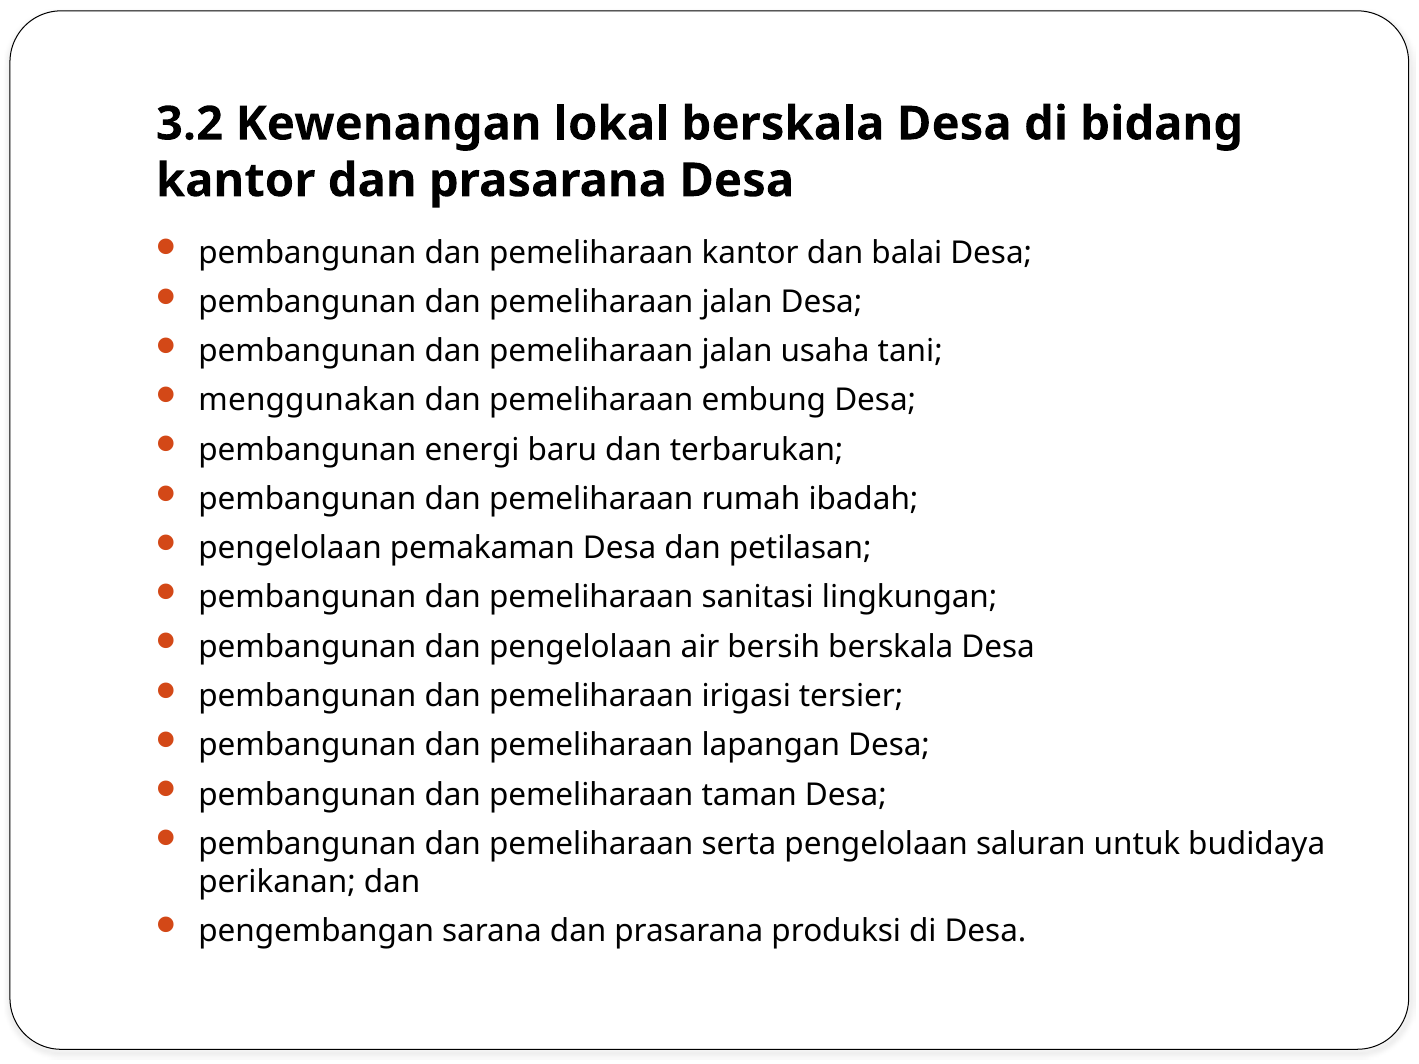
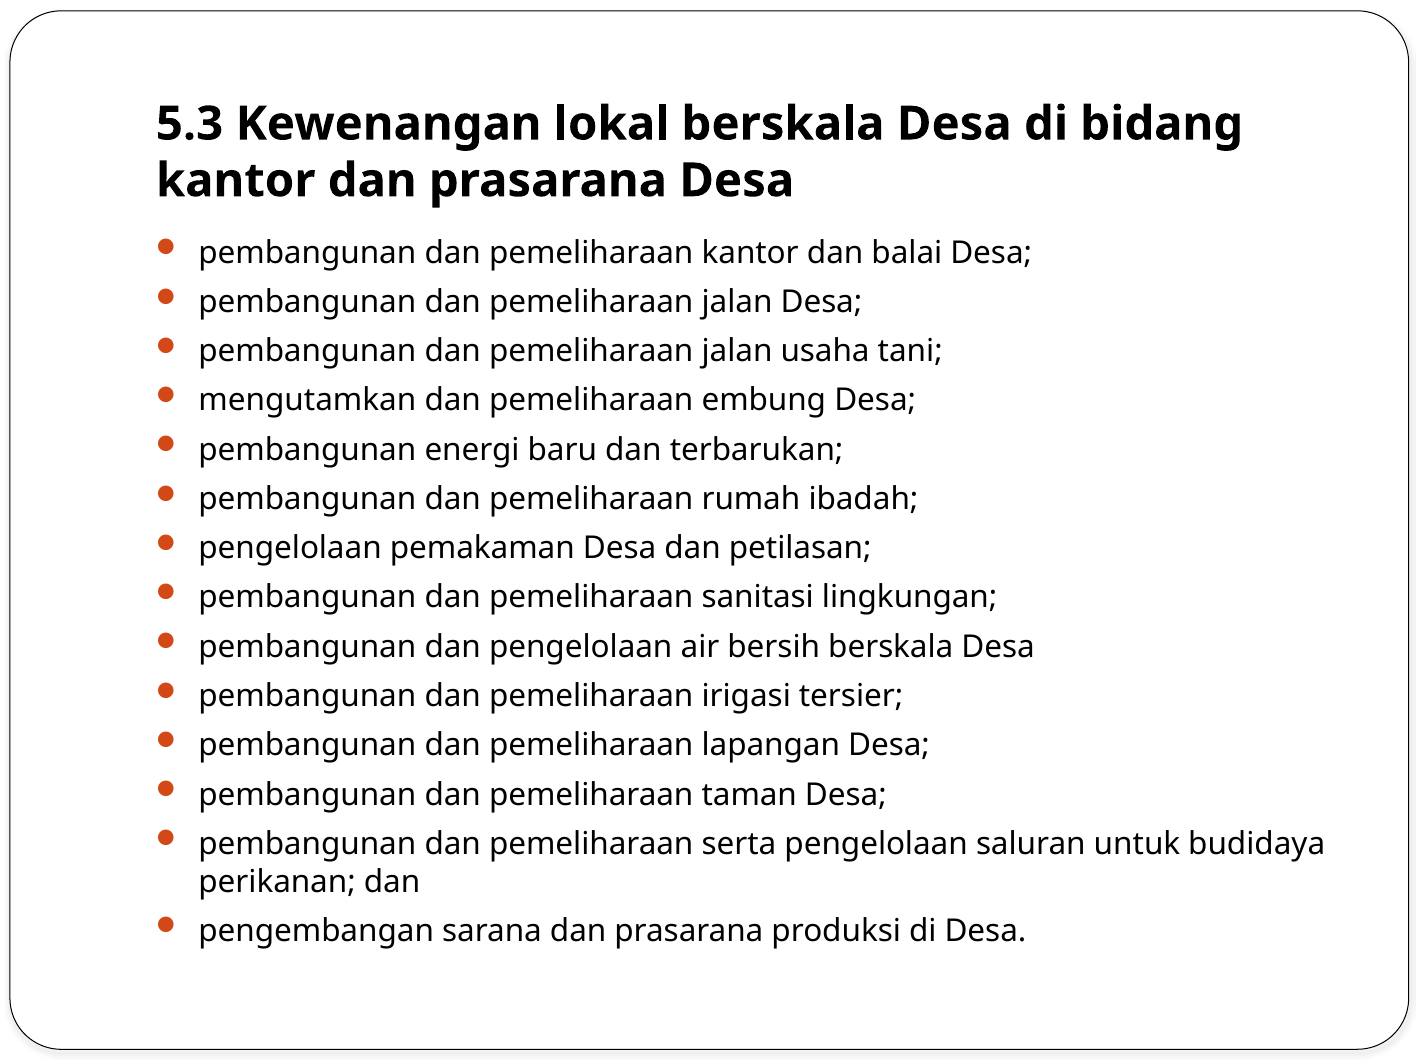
3.2: 3.2 -> 5.3 (190, 124)
menggunakan: menggunakan -> mengutamkan (307, 401)
